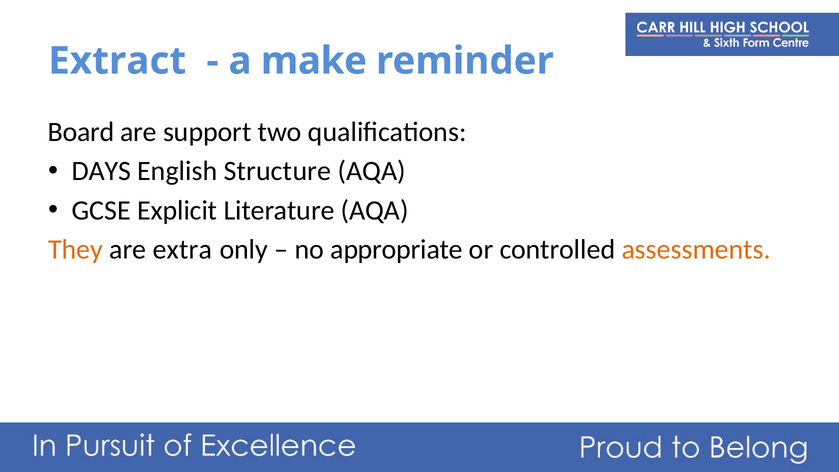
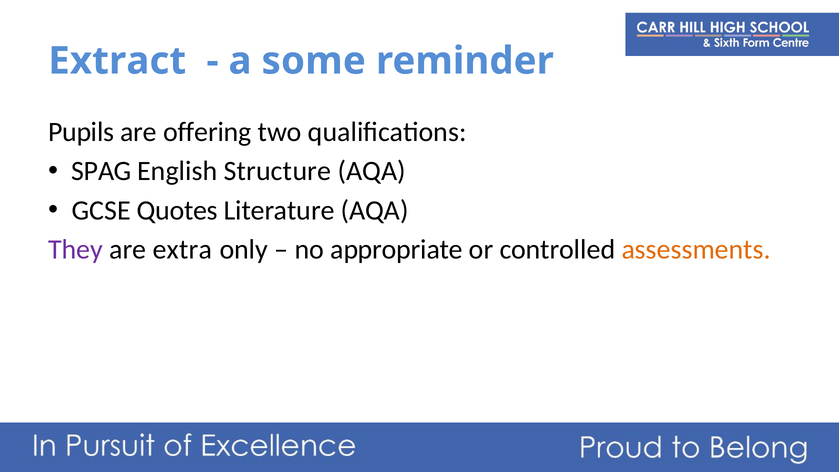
make: make -> some (314, 61)
Board: Board -> Pupils (81, 132)
support: support -> offering (207, 132)
DAYS: DAYS -> SPAG (102, 171)
Explicit: Explicit -> Quotes (177, 210)
They colour: orange -> purple (76, 250)
